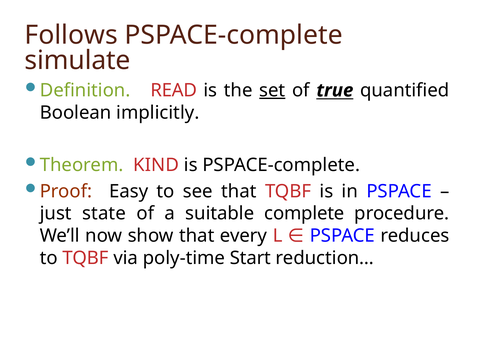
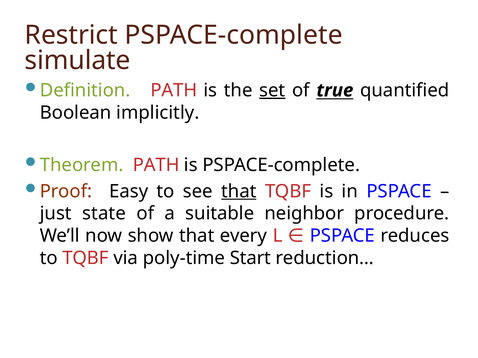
Follows: Follows -> Restrict (71, 35)
Definition READ: READ -> PATH (174, 90)
Theorem KIND: KIND -> PATH (156, 165)
that underline: none -> present (239, 191)
complete: complete -> neighbor (304, 214)
